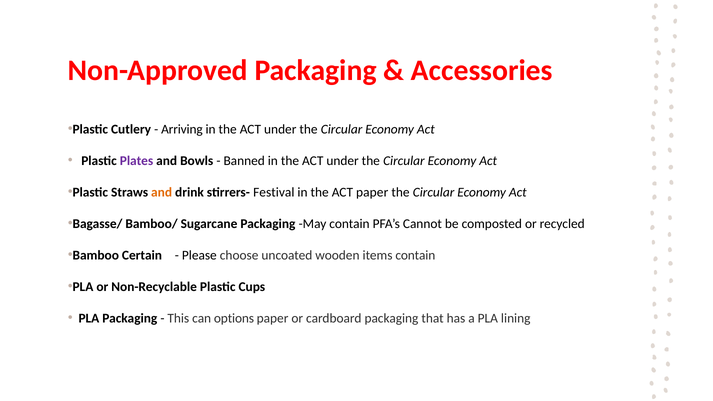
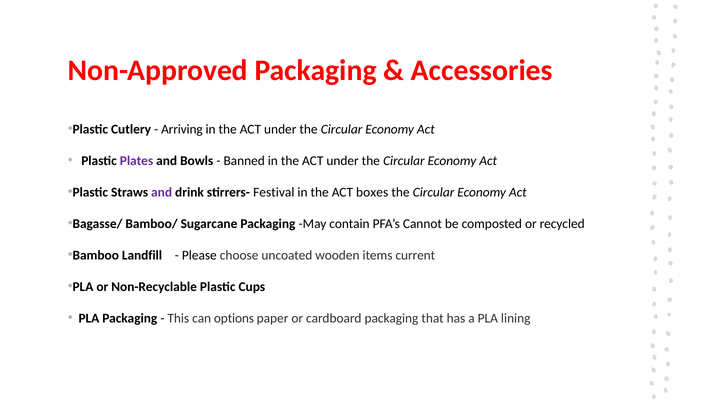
and colour: orange -> purple (162, 192)
ACT paper: paper -> boxes (372, 192)
Certain: Certain -> Landfill (142, 255)
items contain: contain -> current (415, 255)
